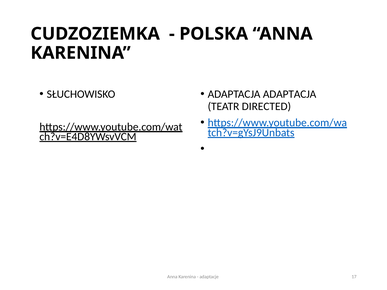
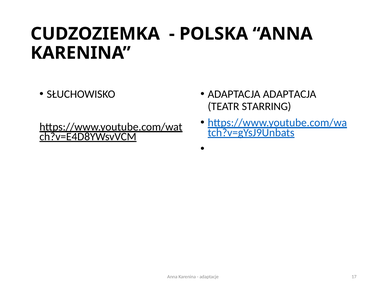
DIRECTED: DIRECTED -> STARRING (266, 106)
